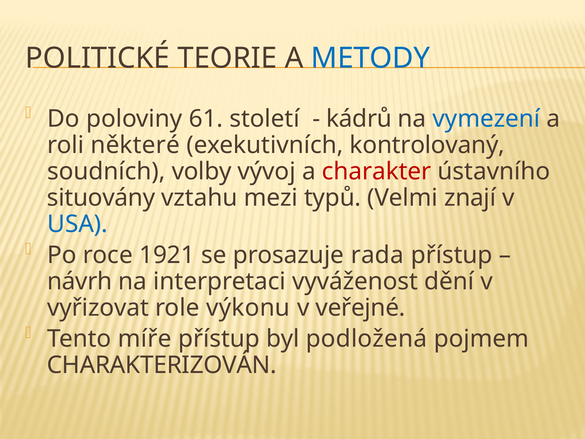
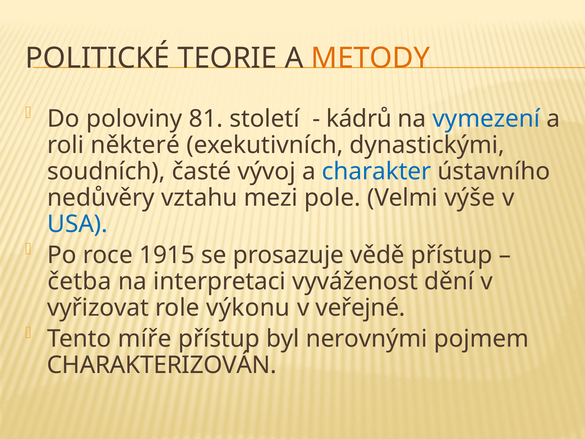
METODY colour: blue -> orange (371, 58)
61: 61 -> 81 (206, 119)
kontrolovaný: kontrolovaný -> dynastickými (427, 145)
volby: volby -> časté (201, 171)
charakter colour: red -> blue (377, 171)
situovány: situovány -> nedůvěry (101, 198)
typů: typů -> pole (332, 198)
znají: znají -> výše (470, 198)
1921: 1921 -> 1915 (167, 255)
rada: rada -> vědě (377, 255)
návrh: návrh -> četba (79, 281)
podložená: podložená -> nerovnými (367, 339)
